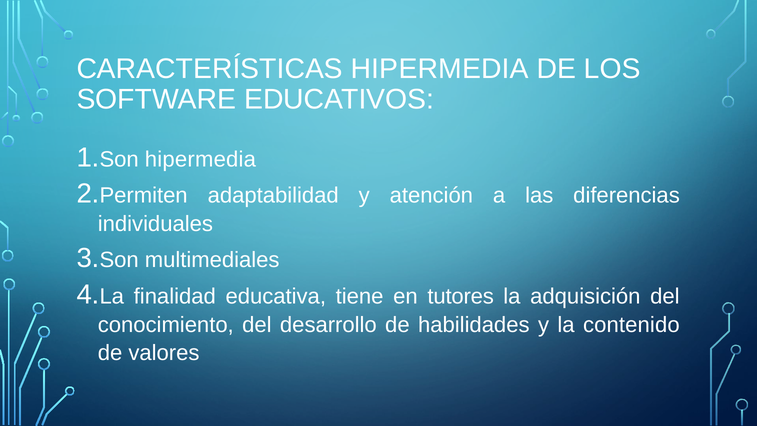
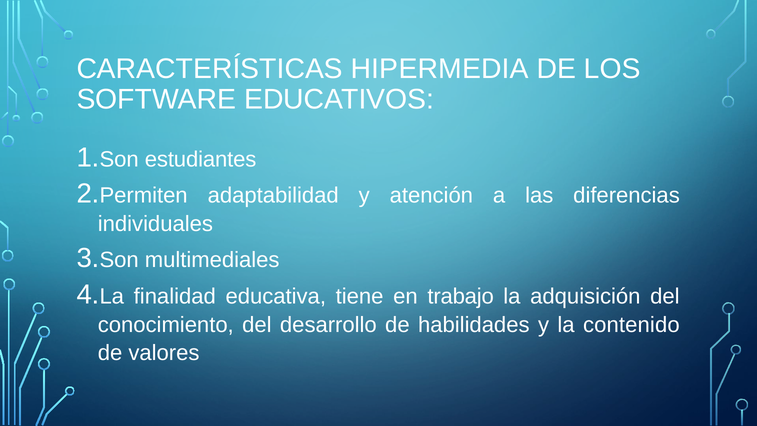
Son hipermedia: hipermedia -> estudiantes (201, 159)
tutores: tutores -> trabajo (461, 296)
